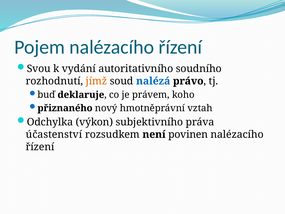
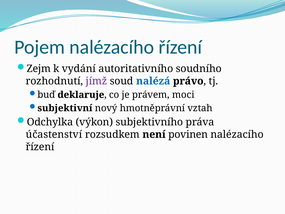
Svou: Svou -> Zejm (39, 69)
jímž colour: orange -> purple (96, 81)
koho: koho -> moci (183, 95)
přiznaného: přiznaného -> subjektivní (65, 108)
